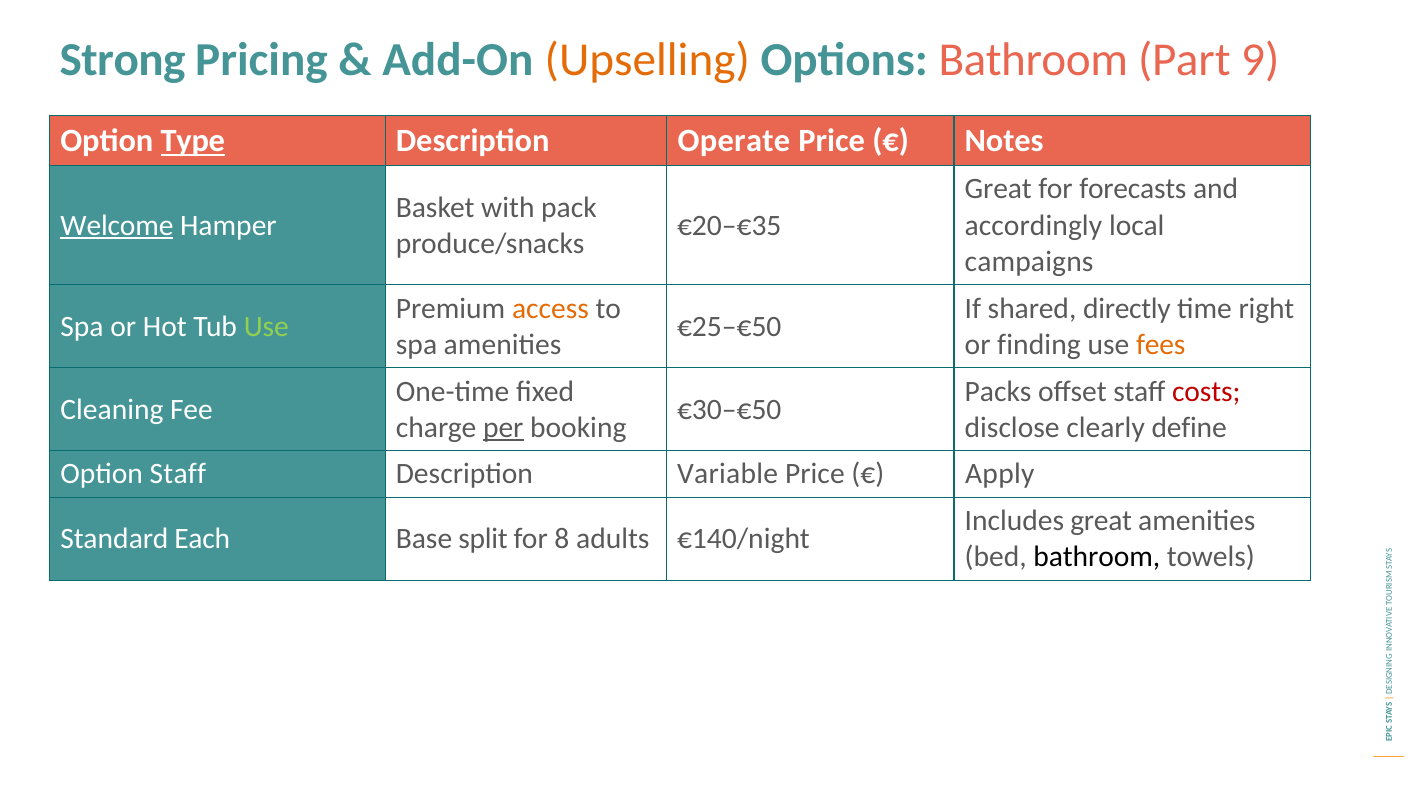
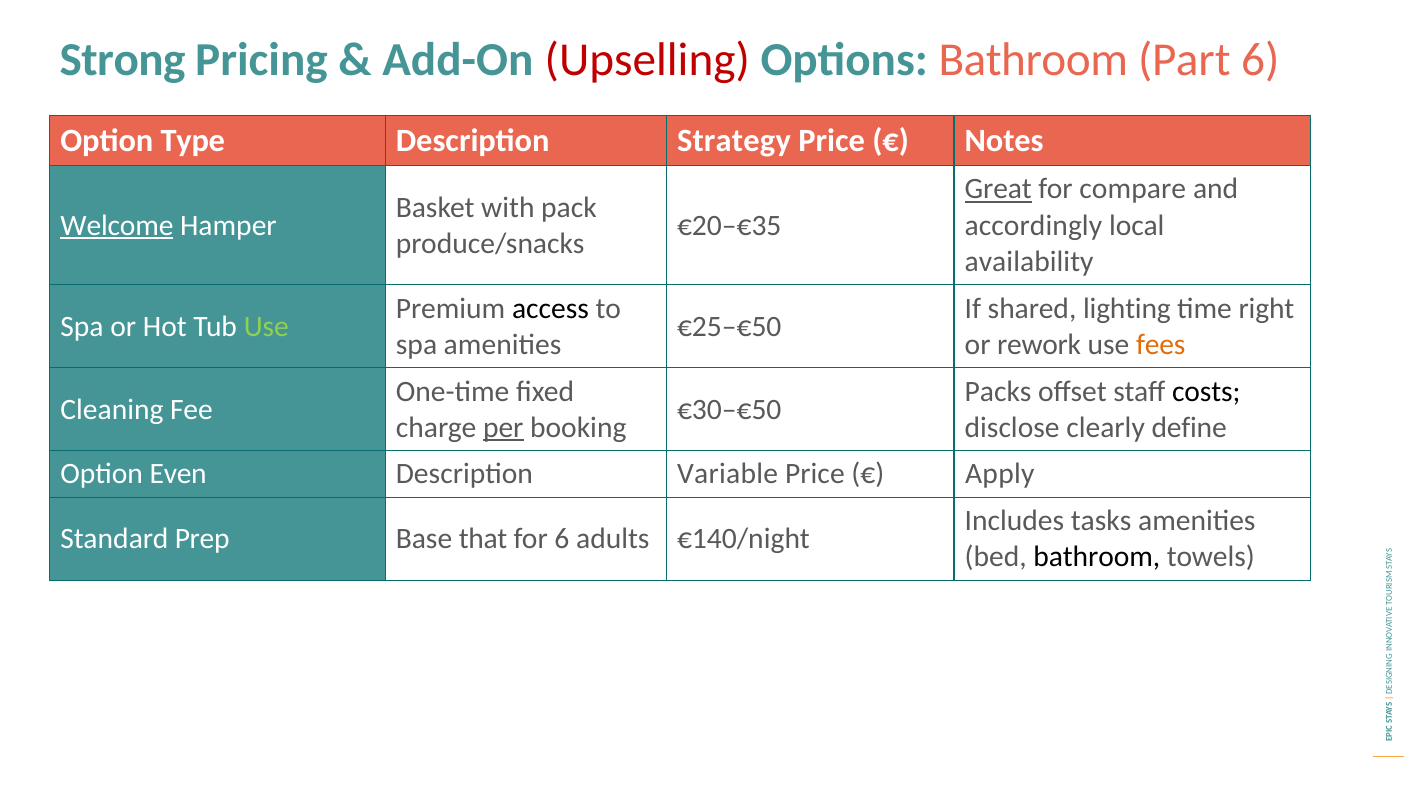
Upselling colour: orange -> red (647, 60)
Part 9: 9 -> 6 (1260, 60)
Type underline: present -> none (193, 141)
Operate: Operate -> Strategy (734, 141)
Great underline: none -> present (998, 189)
forecasts: forecasts -> compare (1133, 189)
campaigns: campaigns -> availability (1029, 262)
access colour: orange -> black (551, 308)
directly: directly -> lighting (1127, 308)
finding: finding -> rework (1039, 344)
costs colour: red -> black (1206, 391)
Option Staff: Staff -> Even (178, 474)
Includes great: great -> tasks (1101, 521)
Each: Each -> Prep (202, 539)
split: split -> that (483, 539)
for 8: 8 -> 6 (562, 539)
